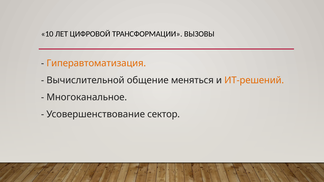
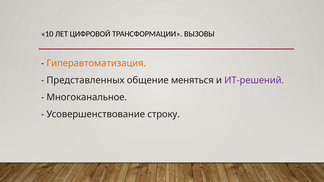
Вычислительной: Вычислительной -> Представленных (85, 80)
ИТ-решений colour: orange -> purple (254, 80)
сектор: сектор -> строку (164, 114)
